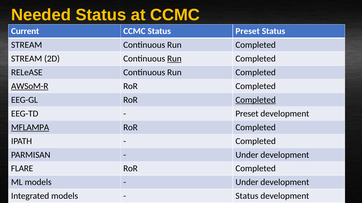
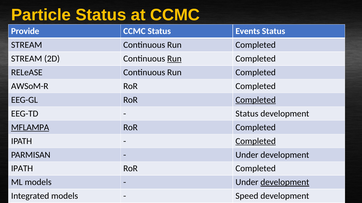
Needed: Needed -> Particle (41, 15)
Current: Current -> Provide (25, 31)
Status Preset: Preset -> Events (248, 31)
AWSoM-R underline: present -> none (30, 86)
Preset: Preset -> Status (247, 114)
Completed underline: none -> present (256, 141)
FLARE: FLARE -> IPATH (22, 169)
development underline: none -> present (285, 183)
Status: Status -> Speed (247, 197)
